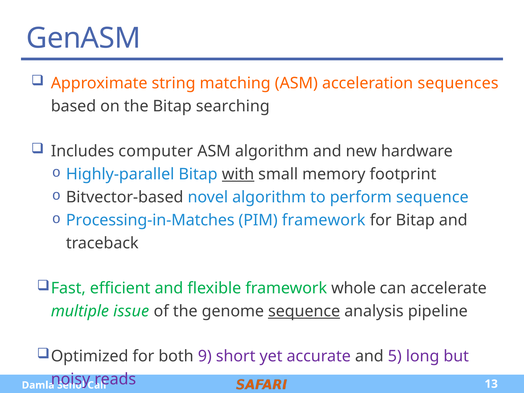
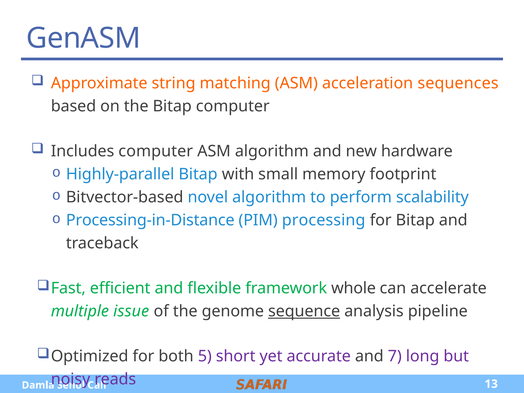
Bitap searching: searching -> computer (233, 106)
with underline: present -> none (238, 174)
perform sequence: sequence -> scalability (432, 197)
Processing-in-Matches: Processing-in-Matches -> Processing-in-Distance (150, 220)
PIM framework: framework -> processing (324, 220)
9: 9 -> 5 (205, 356)
5: 5 -> 7 (395, 356)
